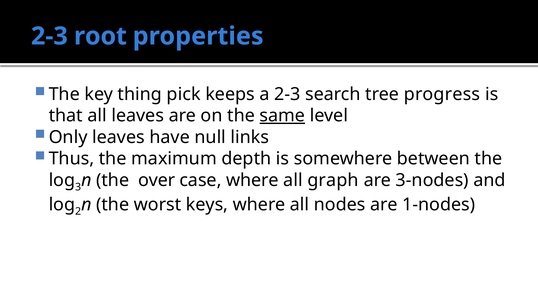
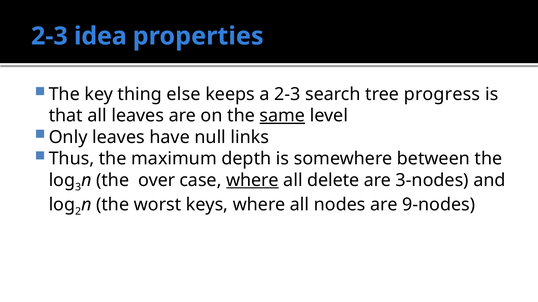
root: root -> idea (100, 36)
pick: pick -> else (184, 94)
where underline: none -> present (252, 180)
graph: graph -> delete (333, 180)
1-nodes: 1-nodes -> 9-nodes (439, 205)
